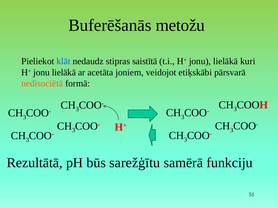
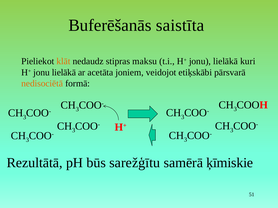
metožu: metožu -> saistīta (180, 25)
klāt colour: blue -> orange (63, 61)
saistītā: saistītā -> maksu (145, 61)
funkciju: funkciju -> ķīmiskie (230, 163)
